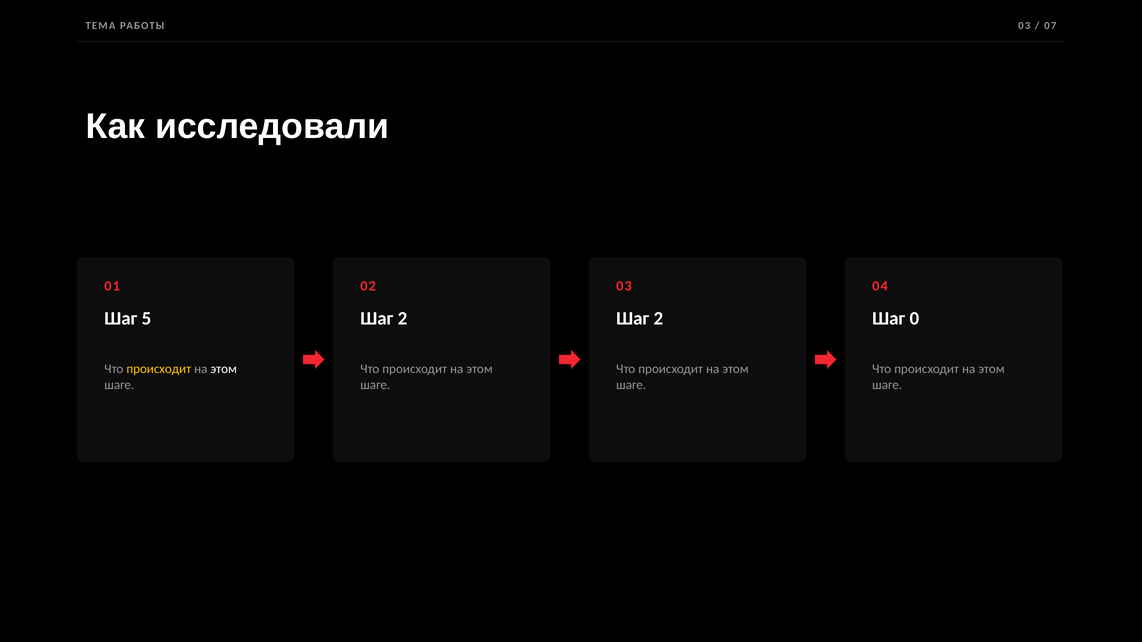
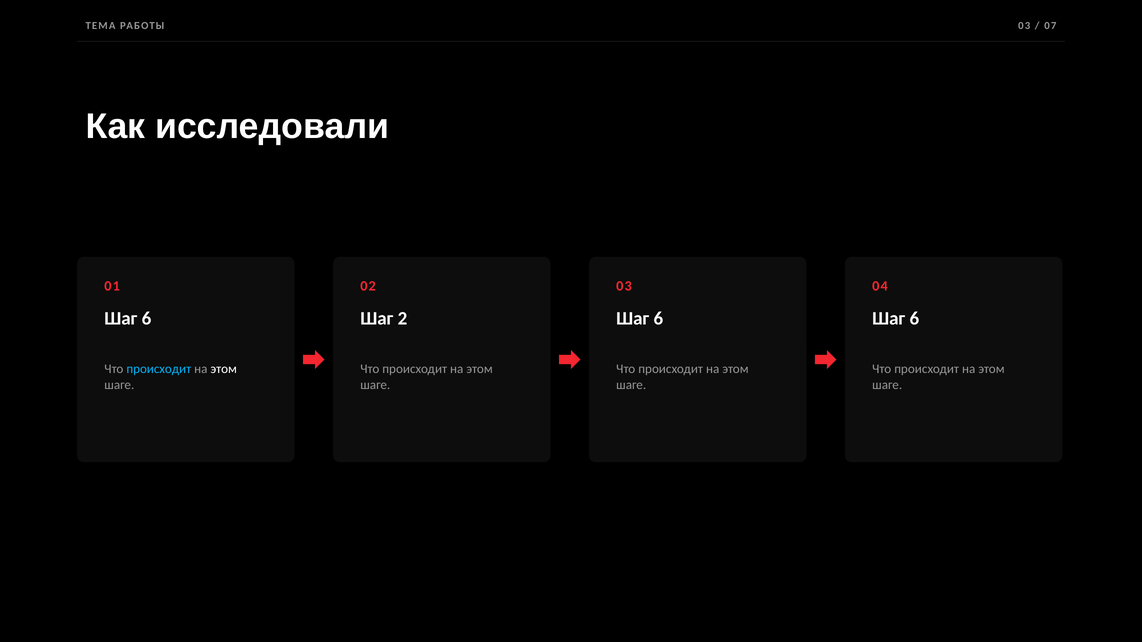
5: 5 -> 6 (147, 319)
2: 2 -> 6 (658, 319)
0: 0 -> 6 (914, 319)
происходит colour: yellow -> light blue (159, 369)
